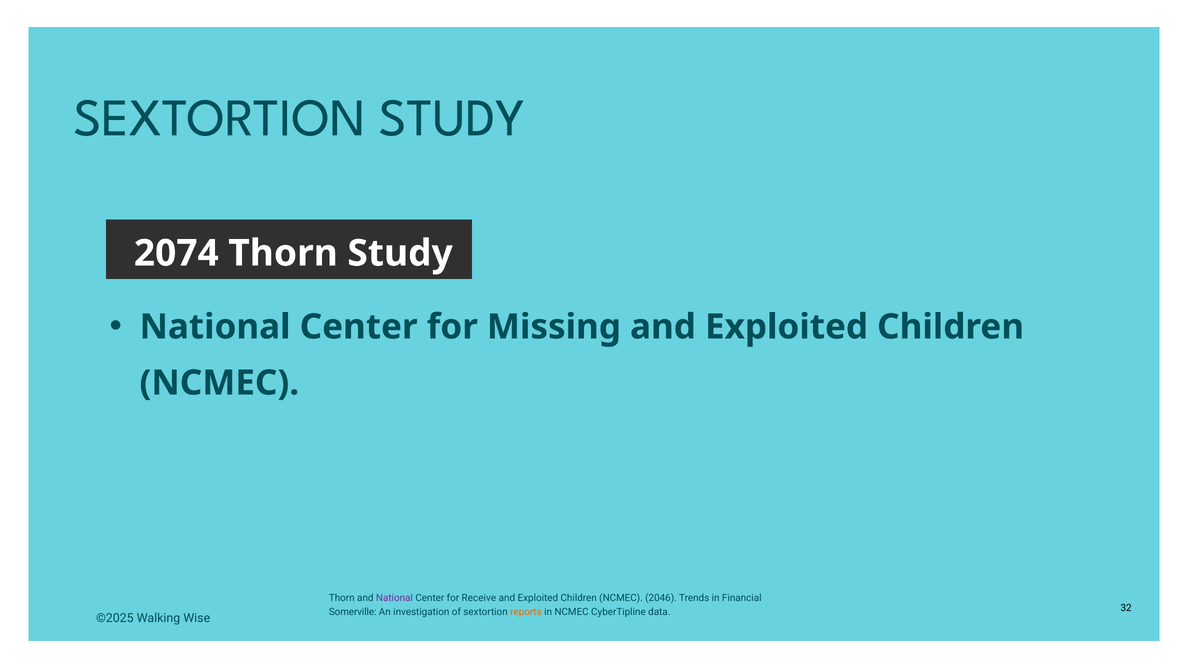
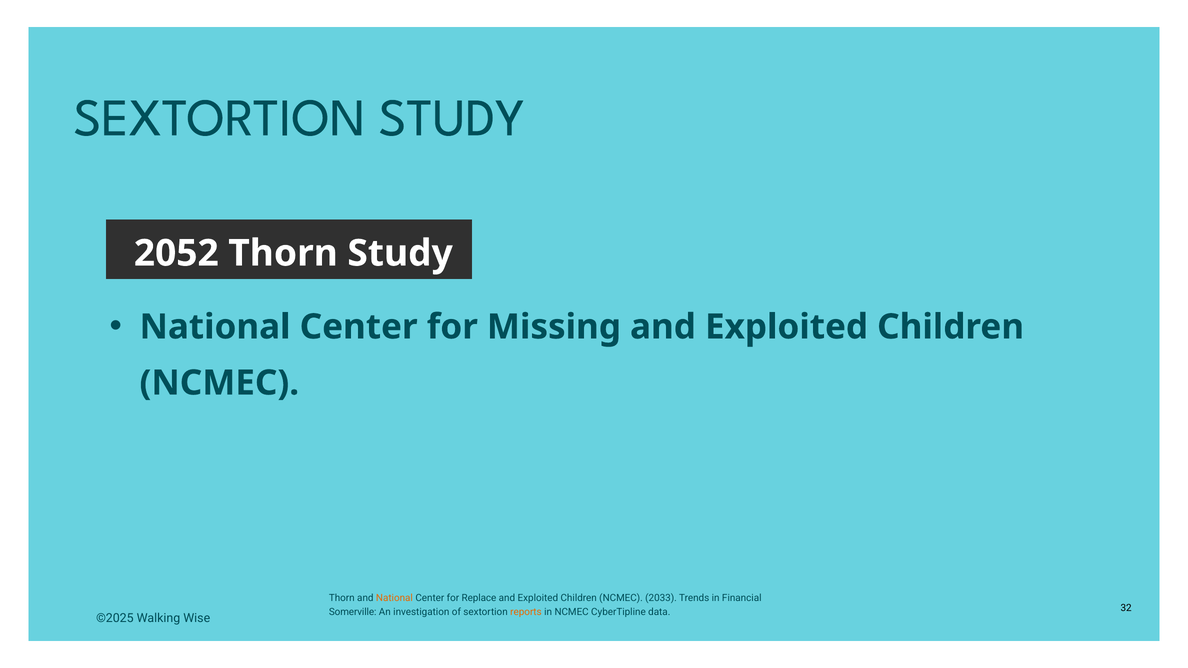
2074: 2074 -> 2052 (176, 253)
National colour: purple -> orange (394, 598)
Receive: Receive -> Replace (479, 598)
2046: 2046 -> 2033 (661, 598)
